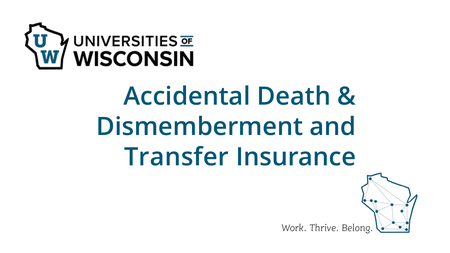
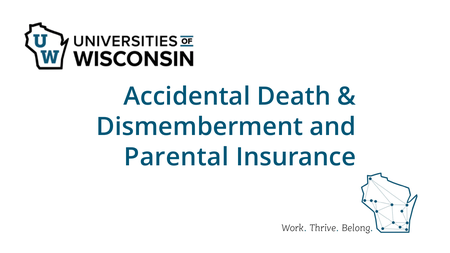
Transfer: Transfer -> Parental (176, 157)
